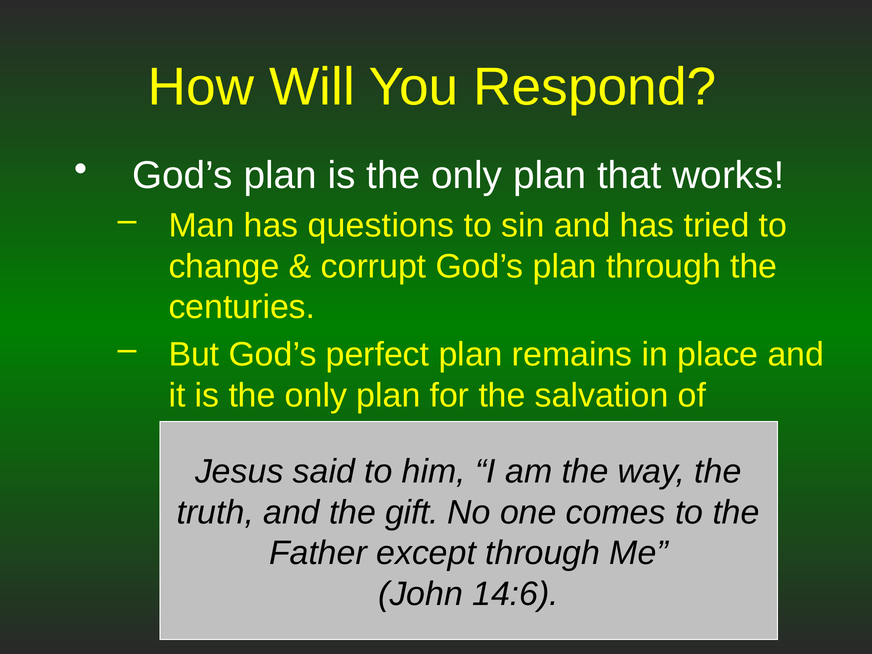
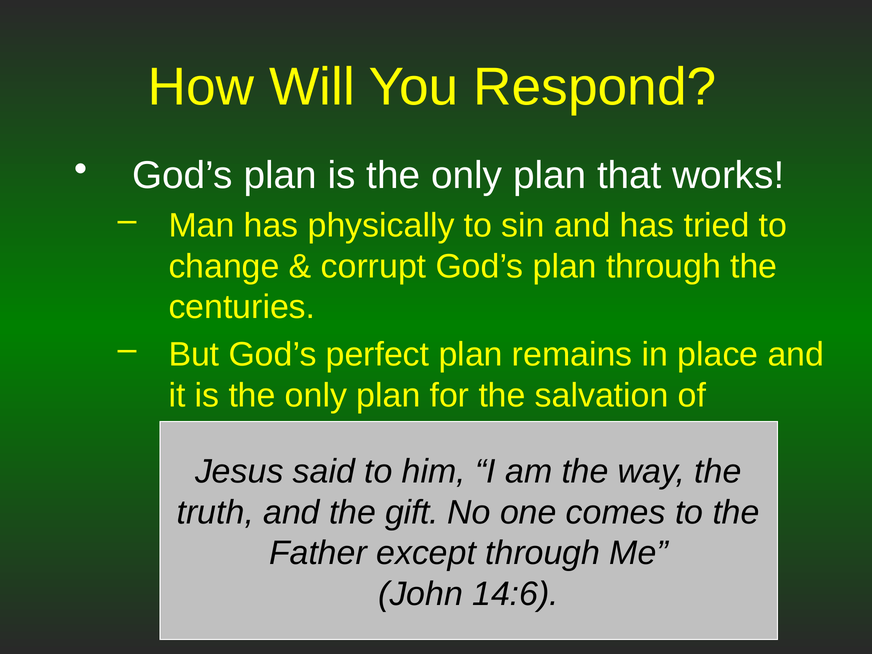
questions: questions -> physically (381, 226)
